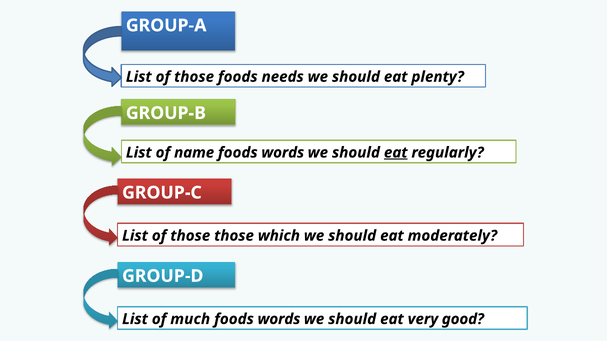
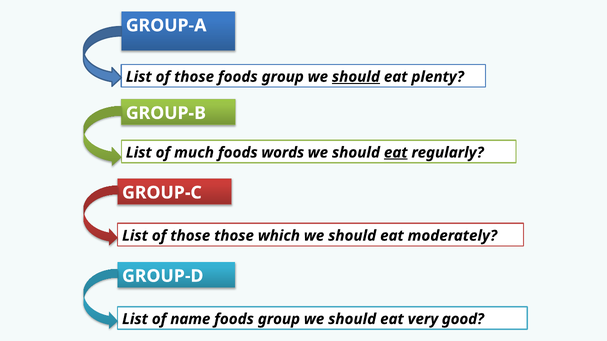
those foods needs: needs -> group (283, 77)
should underline: none -> present (356, 77)
name: name -> much (194, 153)
much: much -> name (190, 319)
words: words -> group (279, 319)
